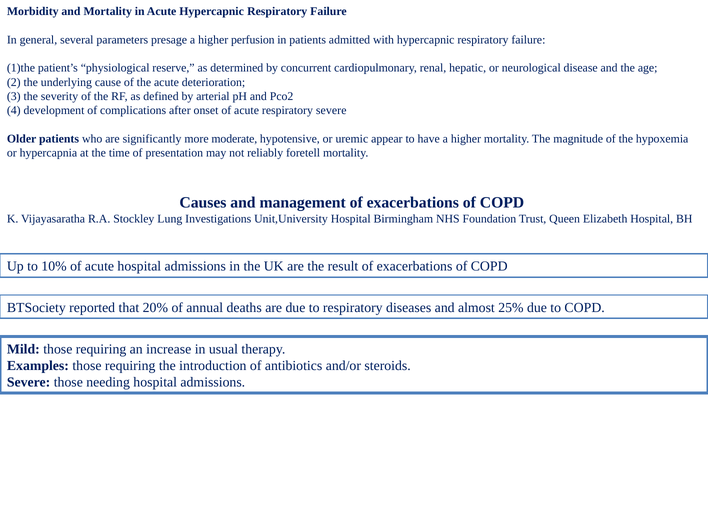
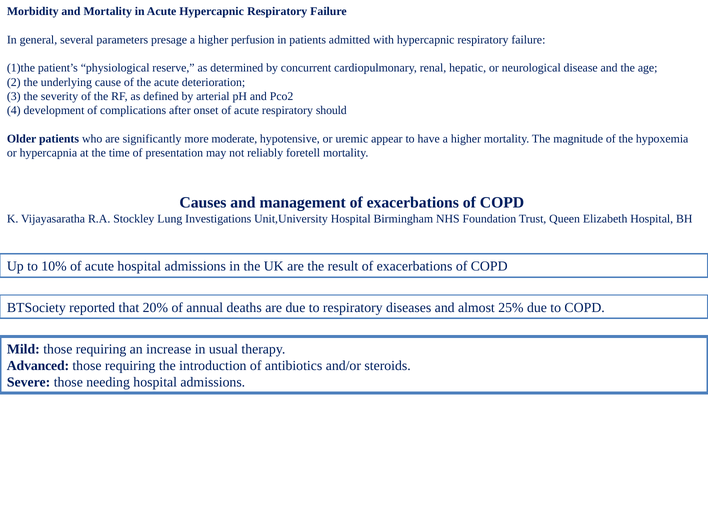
respiratory severe: severe -> should (331, 110)
Examples: Examples -> Advanced (38, 366)
